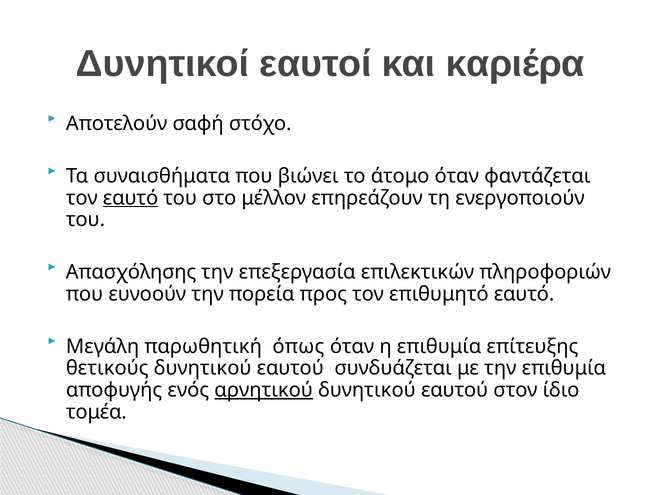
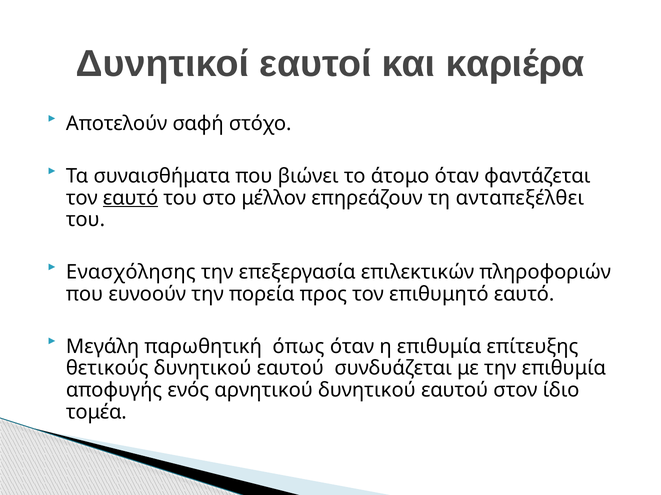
ενεργοποιούν: ενεργοποιούν -> ανταπεξέλθει (520, 198)
Απασχόλησης: Απασχόλησης -> Ενασχόλησης (131, 273)
αρνητικού underline: present -> none (264, 391)
